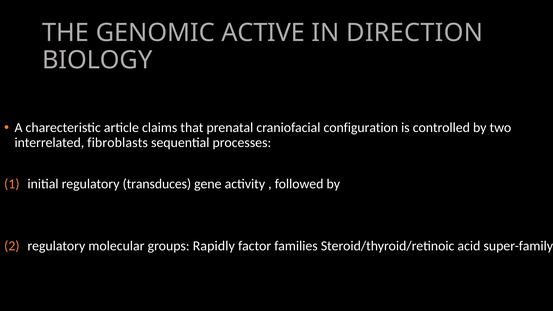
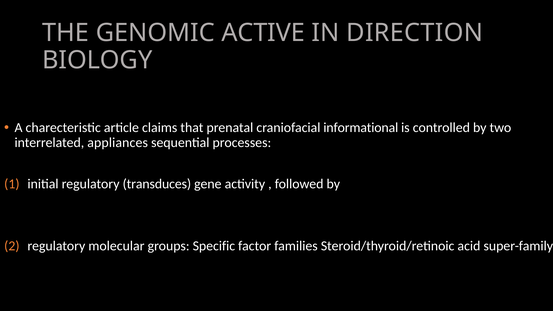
configuration: configuration -> informational (361, 128)
fibroblasts: fibroblasts -> appliances (118, 143)
Rapidly: Rapidly -> Specific (214, 246)
